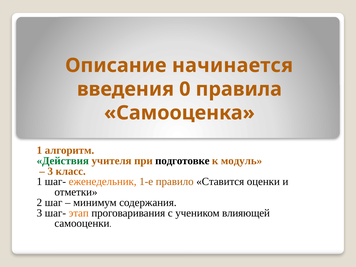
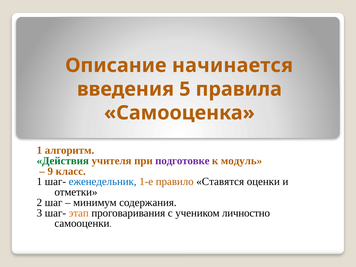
0: 0 -> 5 (185, 89)
подготовке colour: black -> purple (182, 161)
3: 3 -> 9 (50, 171)
еженедельник colour: orange -> blue (103, 182)
Ставится: Ставится -> Ставятся (220, 182)
влияющей: влияющей -> личностно (246, 213)
